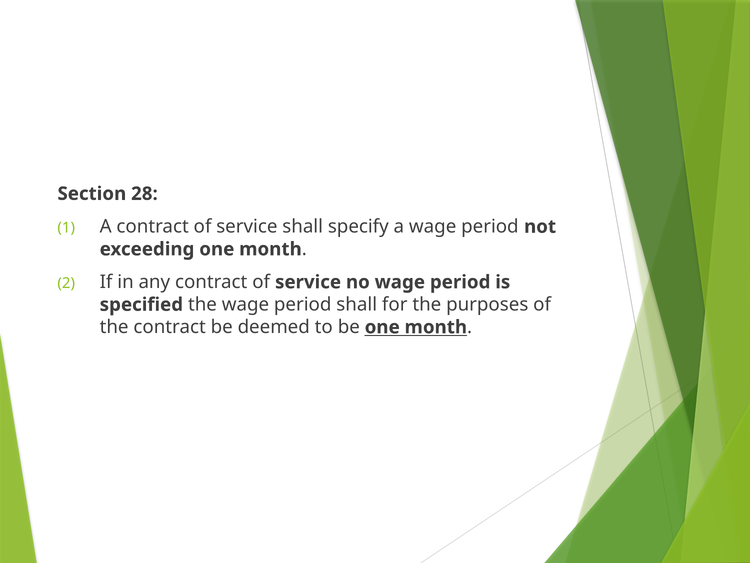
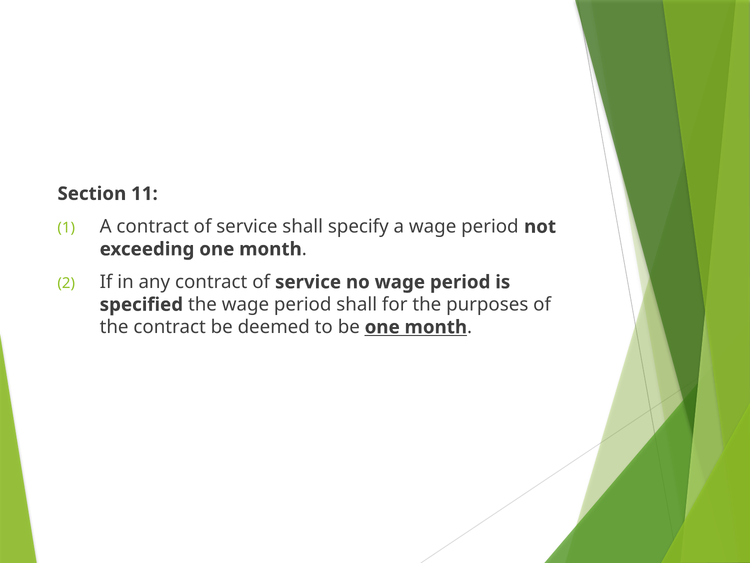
28: 28 -> 11 (144, 194)
